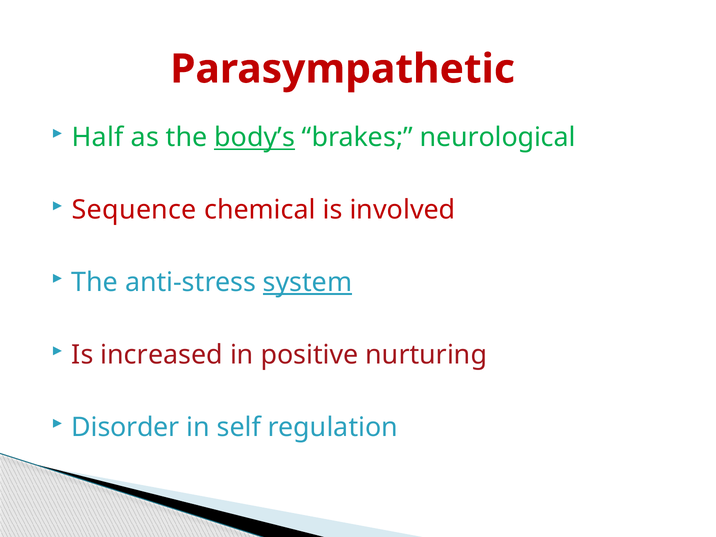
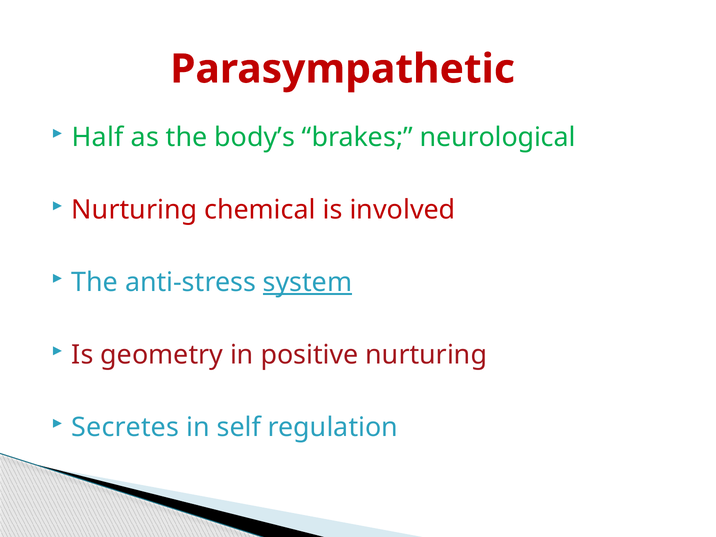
body’s underline: present -> none (255, 138)
Sequence: Sequence -> Nurturing (134, 210)
increased: increased -> geometry (162, 355)
Disorder: Disorder -> Secretes (125, 427)
